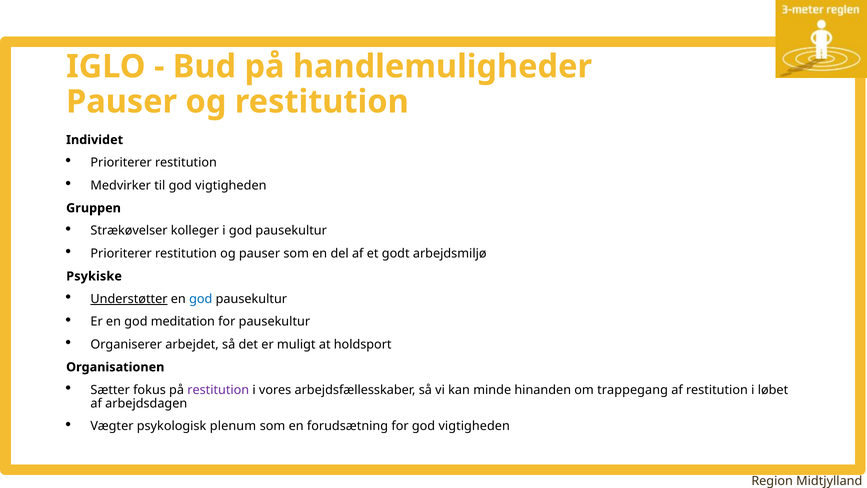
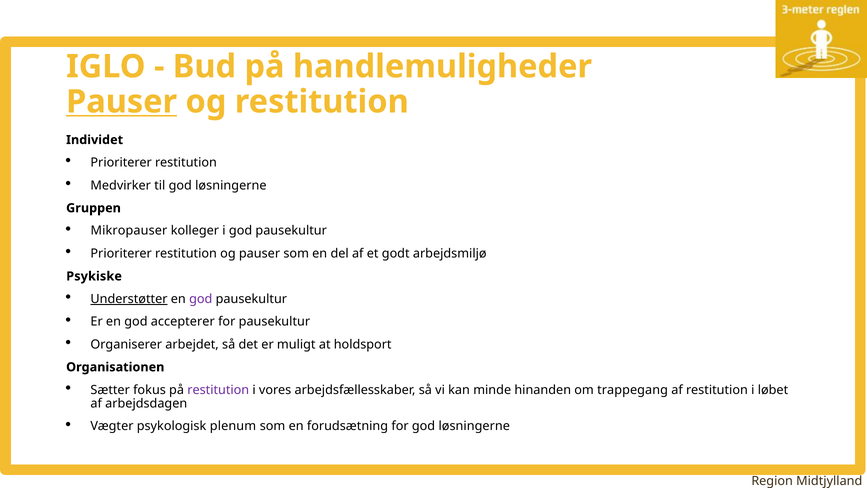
Pauser underline: none -> present (122, 102)
til god vigtigheden: vigtigheden -> løsningerne (231, 185)
Strækøvelser: Strækøvelser -> Mikropauser (129, 231)
god colour: blue -> purple (201, 299)
meditation: meditation -> accepterer (183, 321)
for god vigtigheden: vigtigheden -> løsningerne (474, 426)
